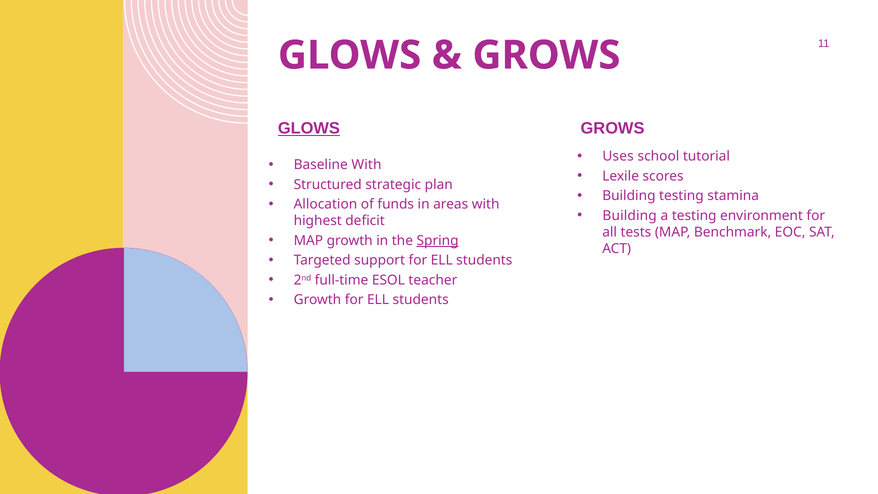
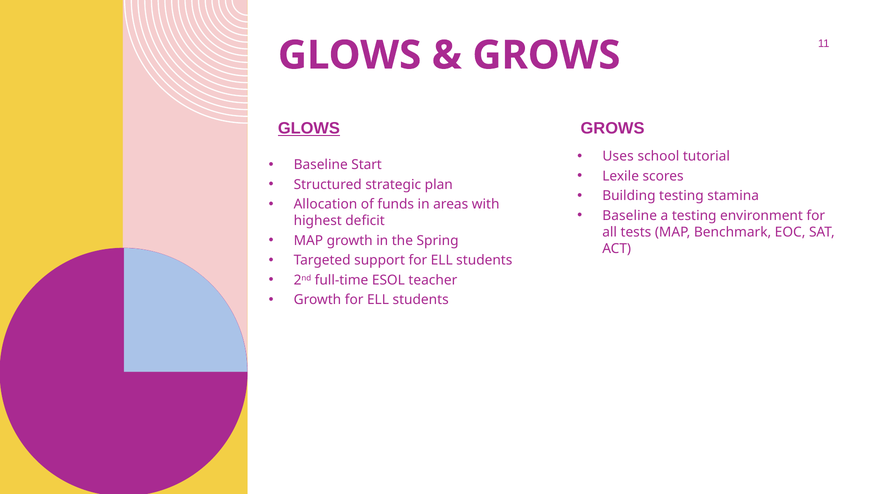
Baseline With: With -> Start (367, 165)
Building: Building -> Baseline (630, 216)
Spring underline: present -> none (438, 241)
